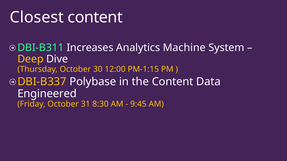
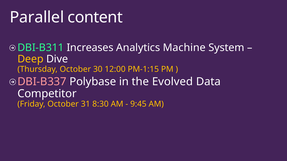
Closest: Closest -> Parallel (37, 17)
DBI-B337 colour: yellow -> pink (42, 82)
the Content: Content -> Evolved (172, 82)
Engineered: Engineered -> Competitor (47, 94)
